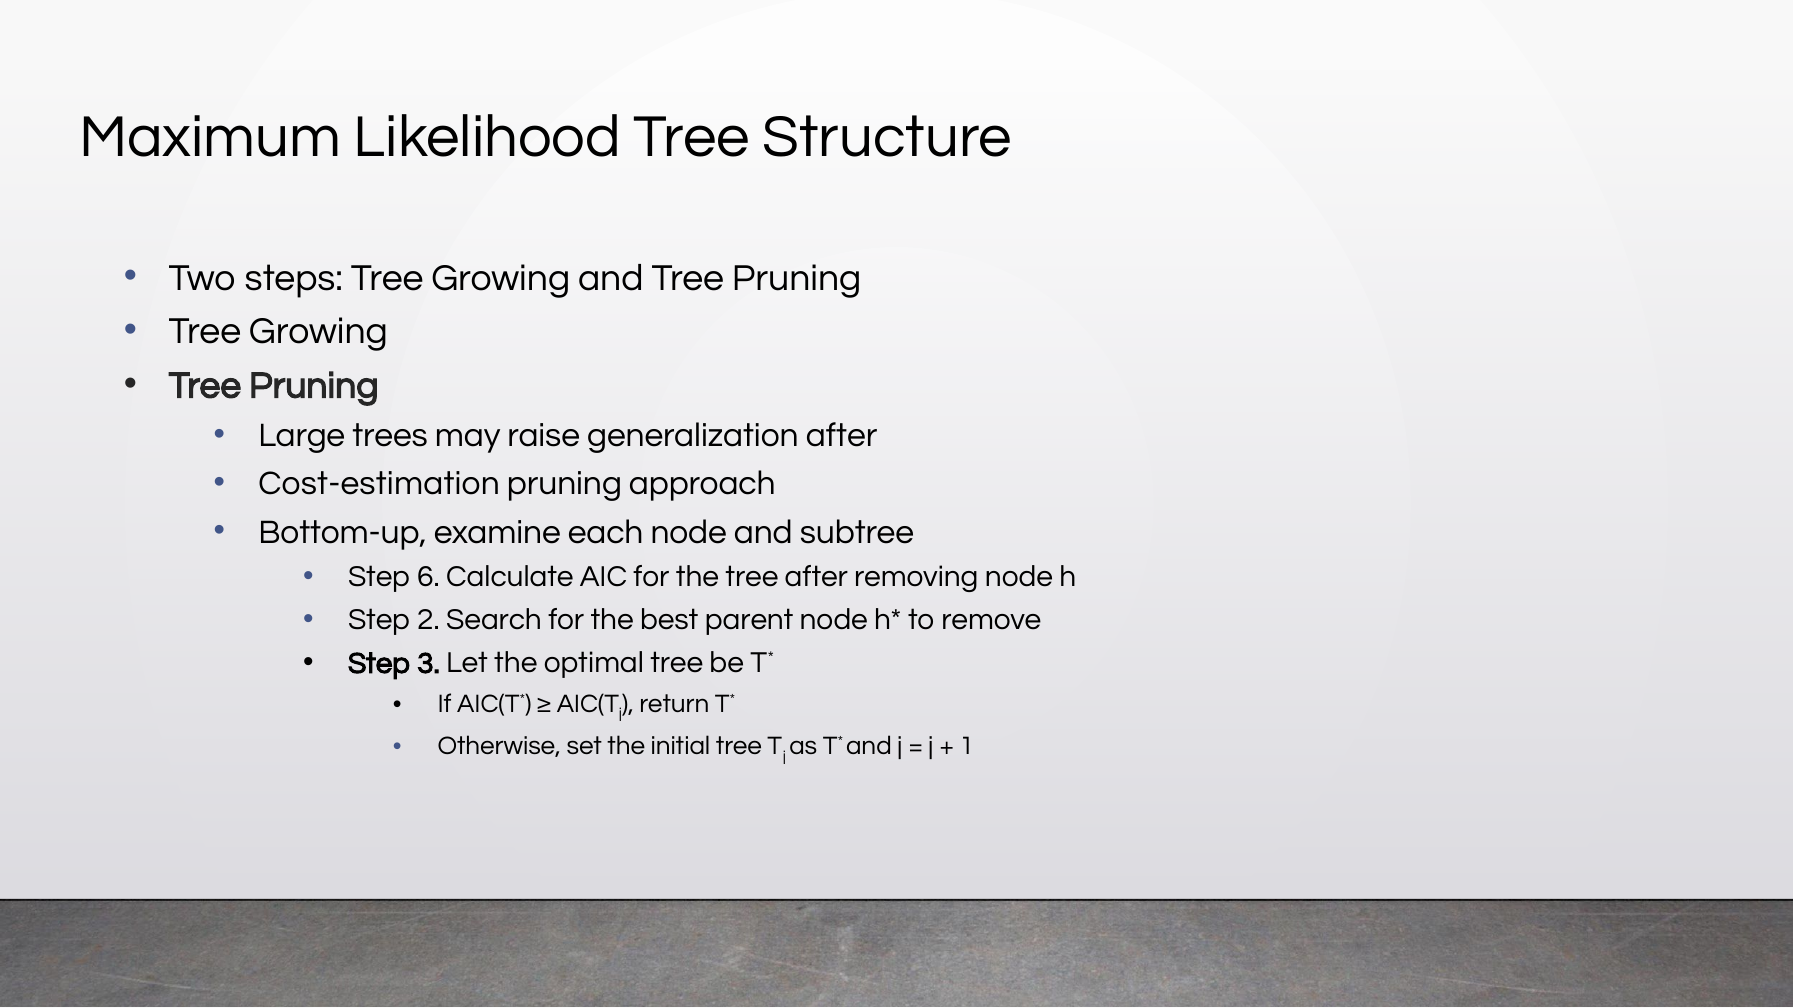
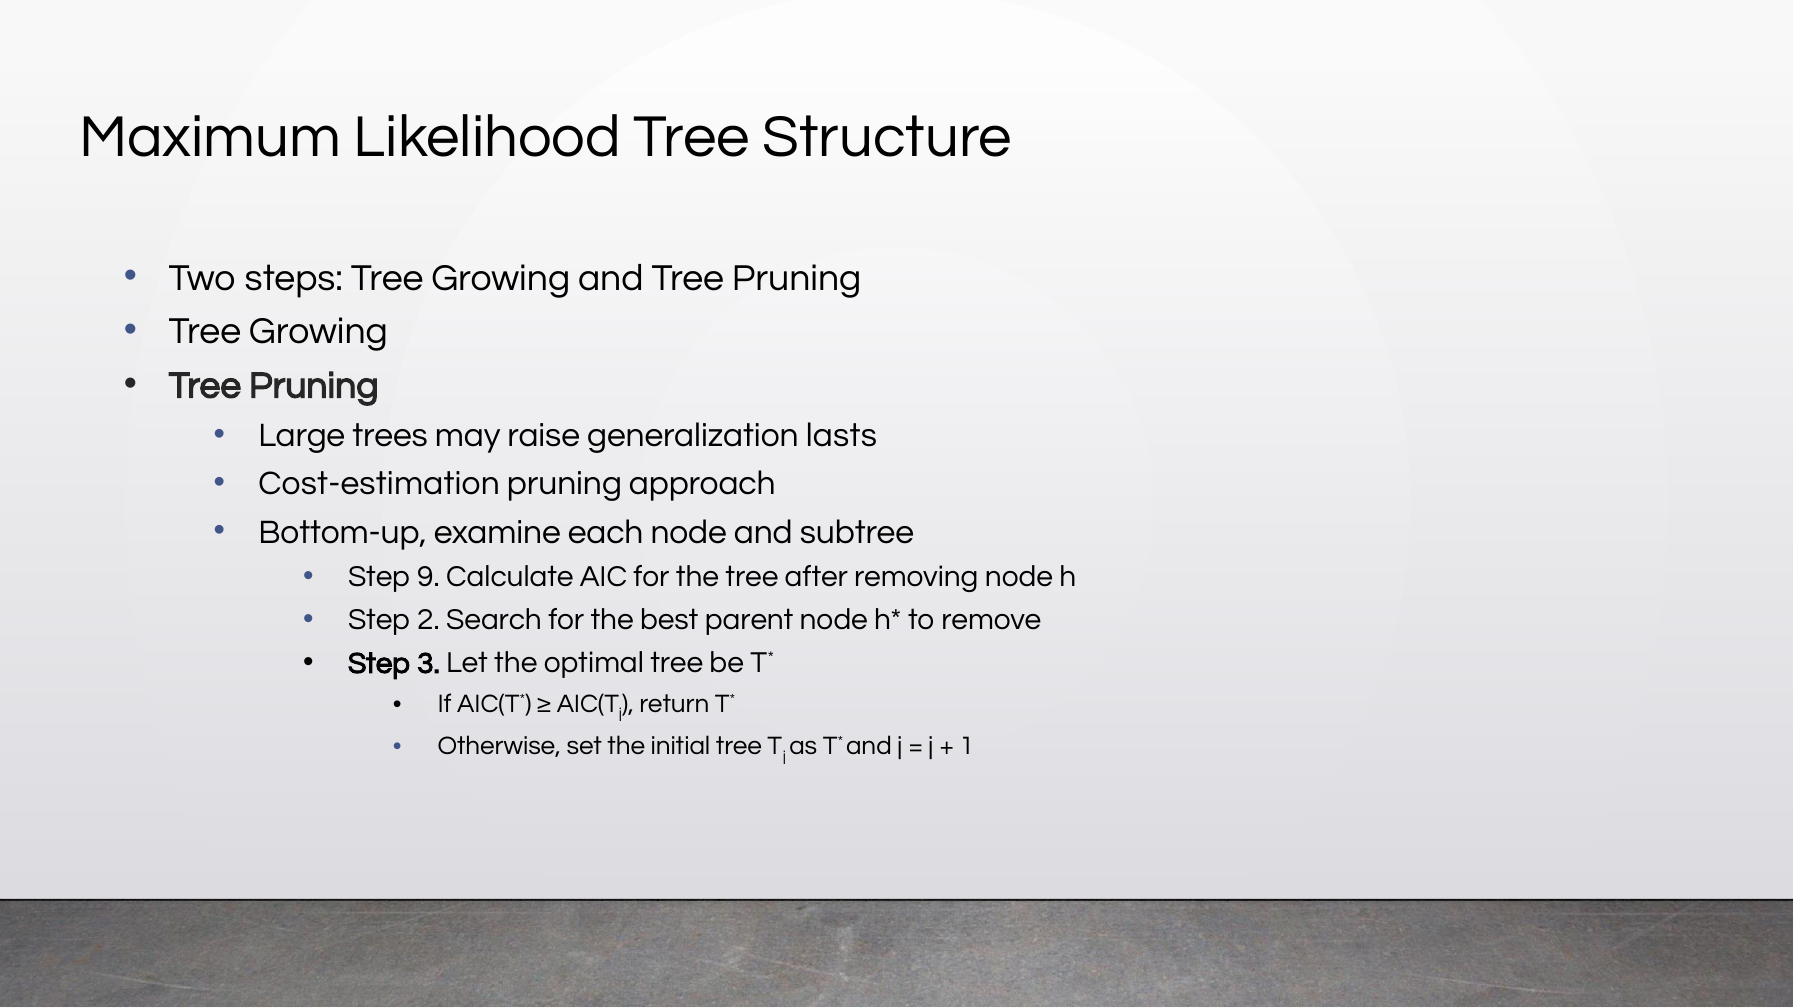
generalization after: after -> lasts (841, 436)
6: 6 -> 9 (428, 577)
